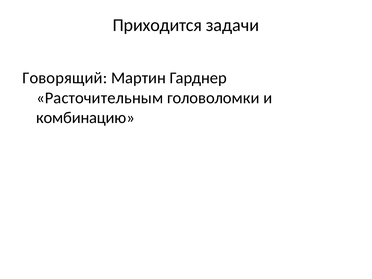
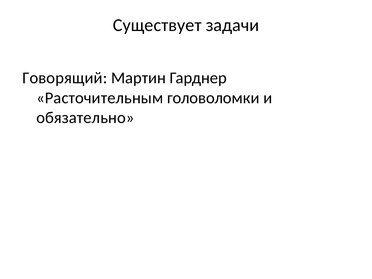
Приходится: Приходится -> Существует (157, 25)
комбинацию: комбинацию -> обязательно (85, 118)
